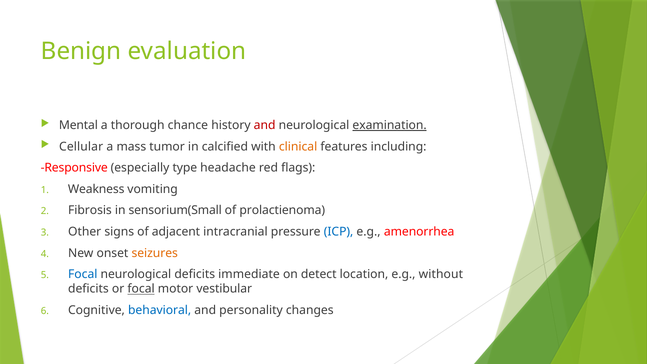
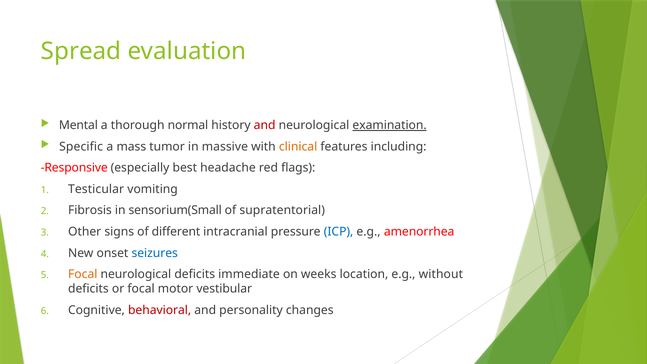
Benign: Benign -> Spread (81, 51)
chance: chance -> normal (188, 125)
Cellular: Cellular -> Specific (81, 147)
calcified: calcified -> massive (225, 147)
type: type -> best (185, 168)
Weakness: Weakness -> Testicular (96, 189)
prolactienoma: prolactienoma -> supratentorial (282, 210)
adjacent: adjacent -> different (176, 232)
seizures colour: orange -> blue (155, 253)
Focal colour: blue -> orange (83, 274)
detect: detect -> weeks (319, 274)
focal underline: present -> none (141, 289)
behavioral colour: blue -> red (160, 310)
